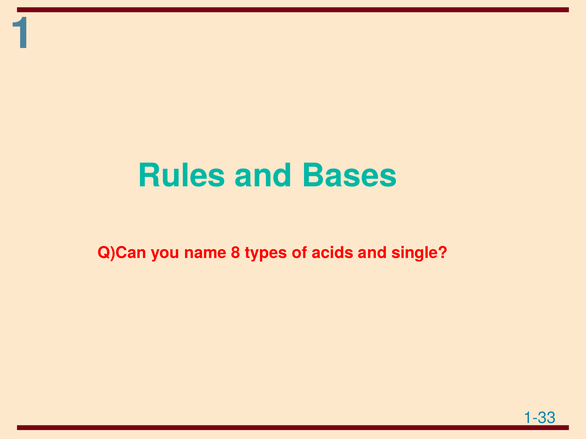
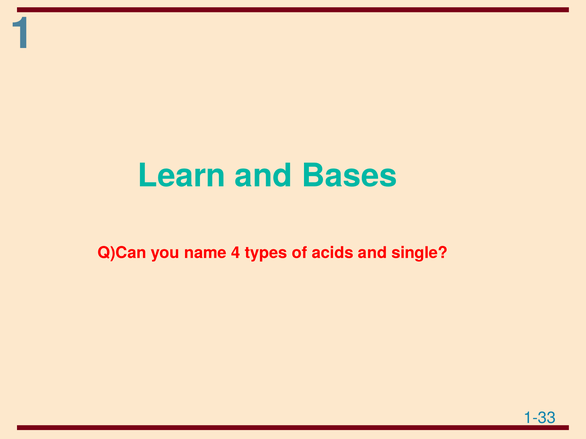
Rules: Rules -> Learn (182, 176)
8: 8 -> 4 (236, 253)
